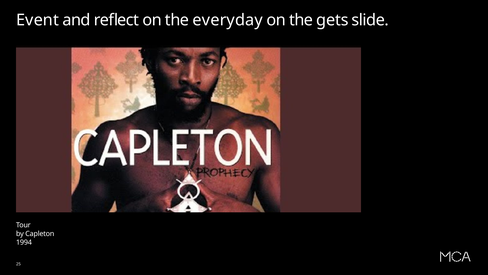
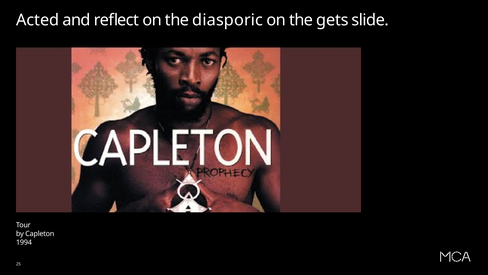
Event: Event -> Acted (38, 20)
everyday: everyday -> diasporic (228, 20)
